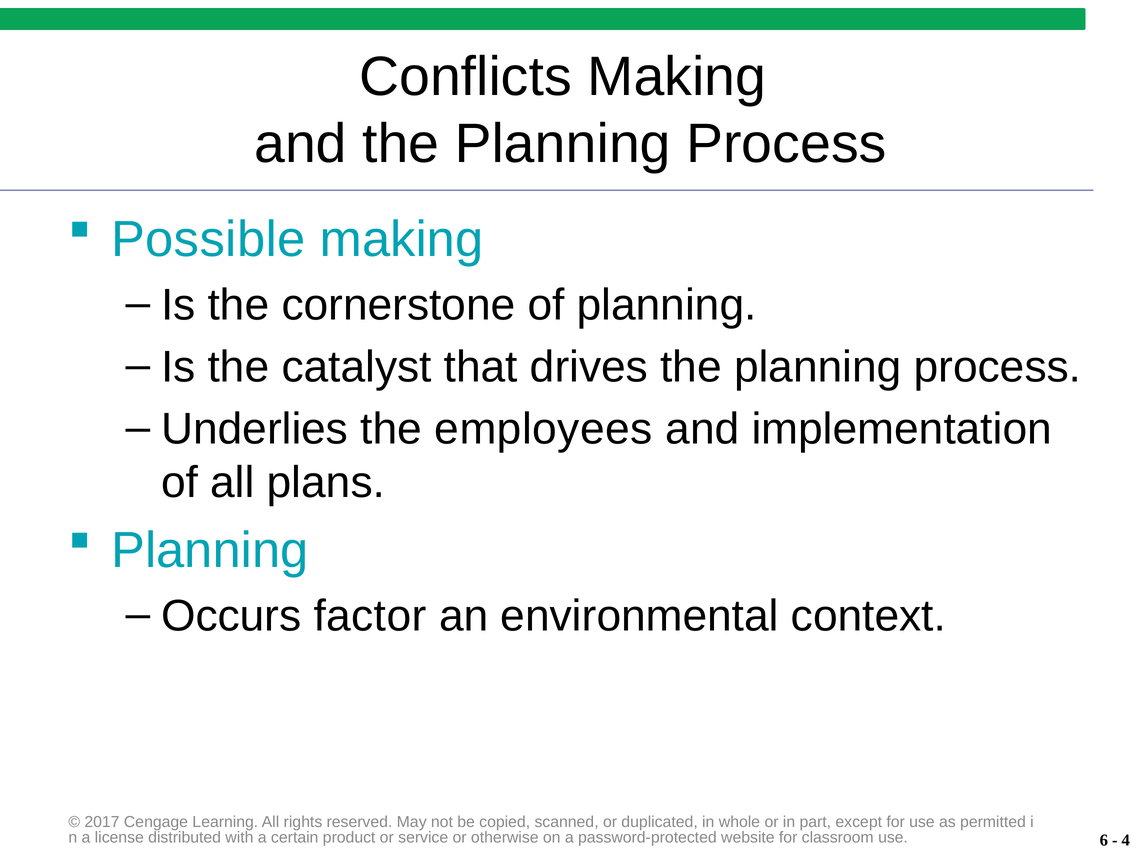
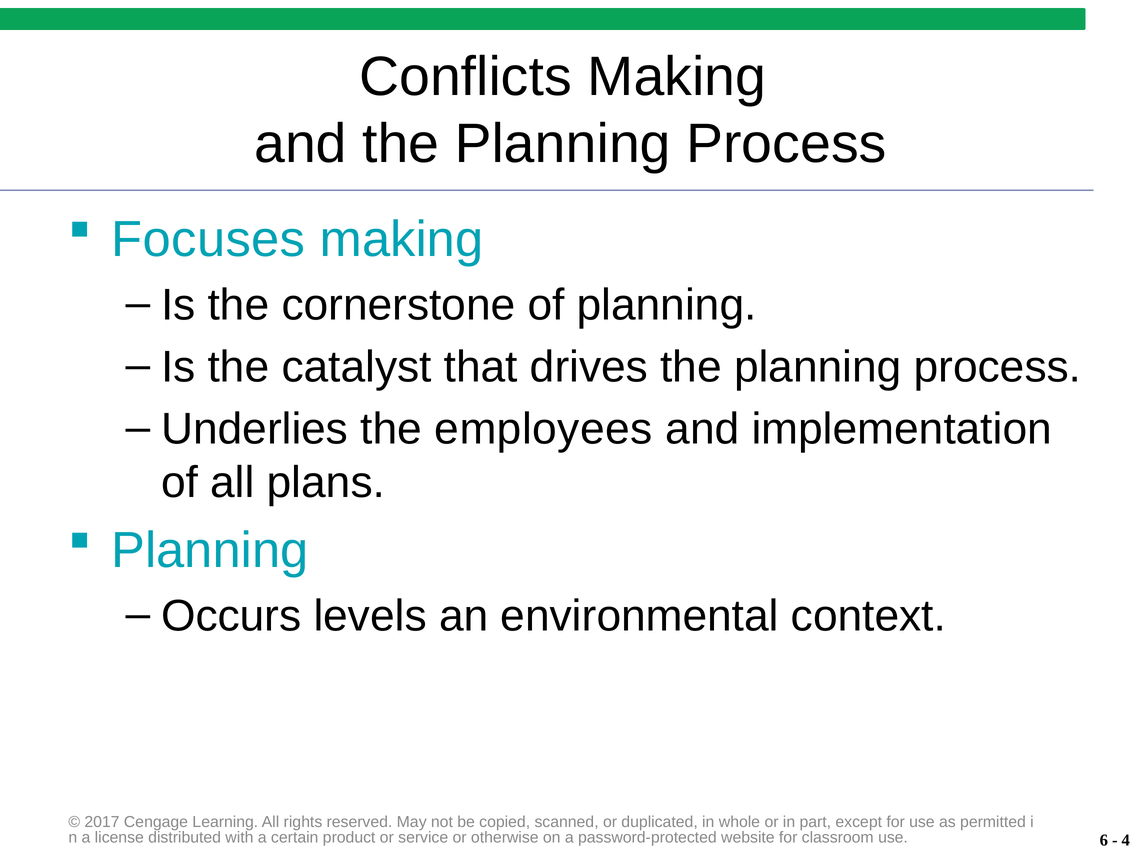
Possible: Possible -> Focuses (208, 239)
factor: factor -> levels (370, 616)
